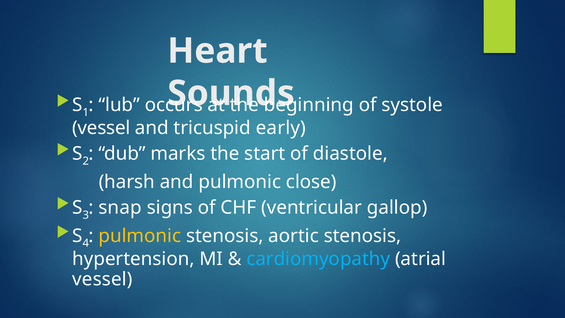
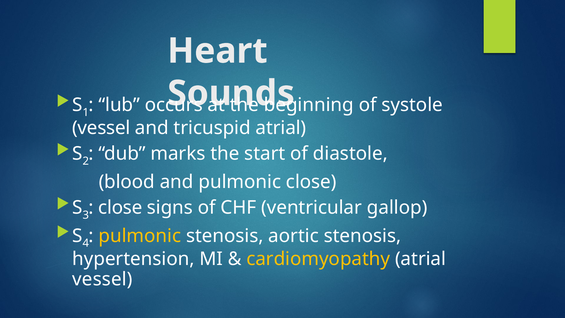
tricuspid early: early -> atrial (281, 128)
harsh: harsh -> blood (127, 182)
snap: snap -> close (120, 208)
cardiomyopathy colour: light blue -> yellow (318, 259)
